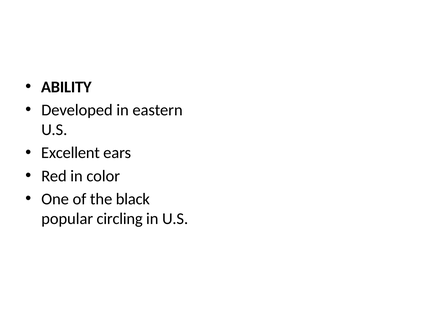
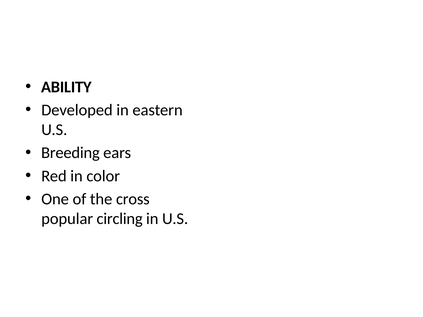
Excellent: Excellent -> Breeding (70, 153)
black: black -> cross (133, 199)
